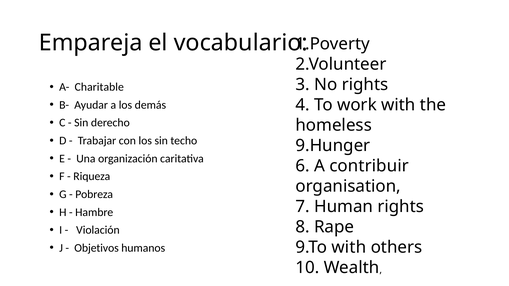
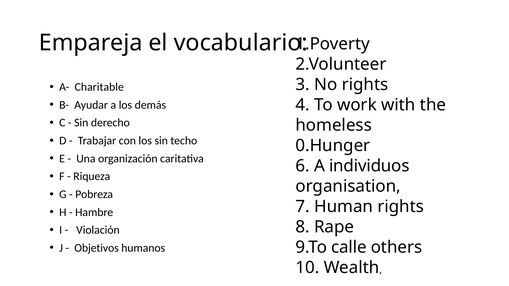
9.Hunger: 9.Hunger -> 0.Hunger (333, 146)
contribuir: contribuir -> individuos (369, 166)
9.To with: with -> calle (349, 248)
